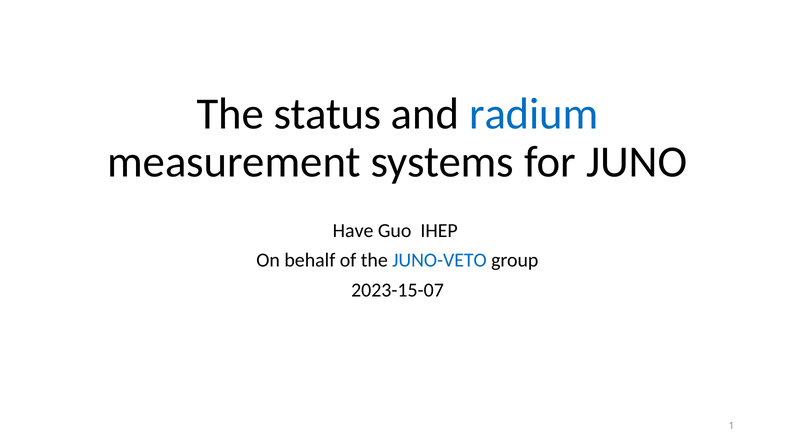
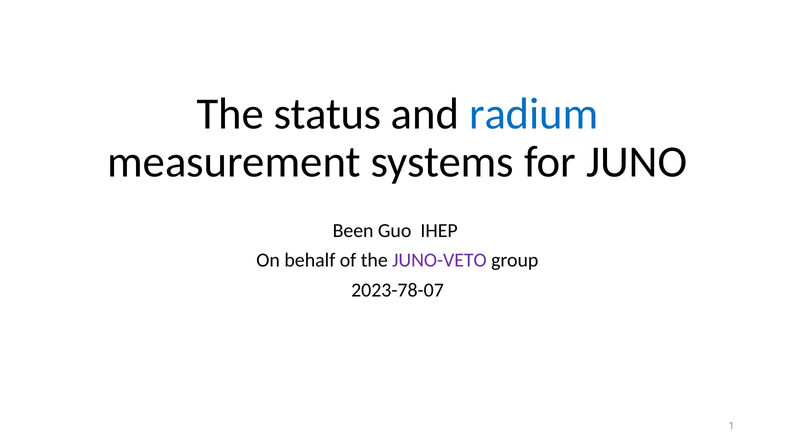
Have: Have -> Been (353, 231)
JUNO-VETO colour: blue -> purple (439, 260)
2023-15-07: 2023-15-07 -> 2023-78-07 (397, 290)
